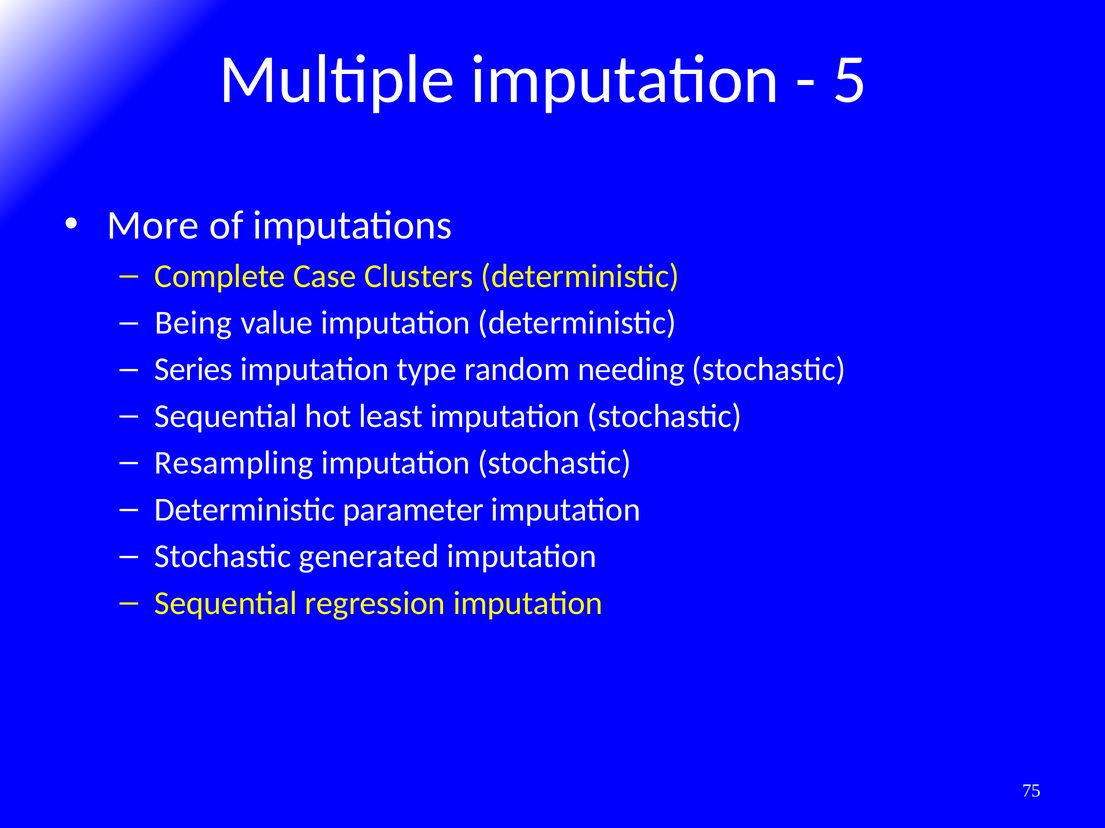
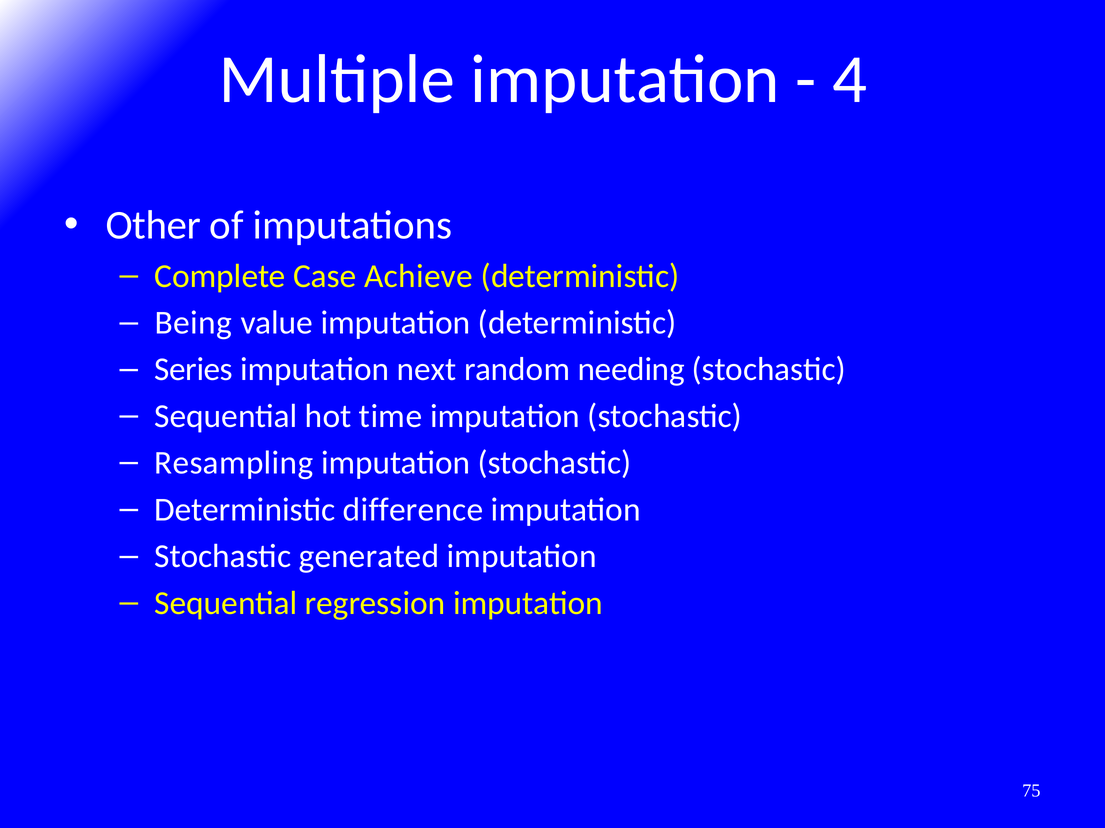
5: 5 -> 4 (850, 79)
More: More -> Other (153, 225)
Clusters: Clusters -> Achieve (419, 276)
type: type -> next (427, 370)
least: least -> time (391, 417)
parameter: parameter -> difference (413, 510)
